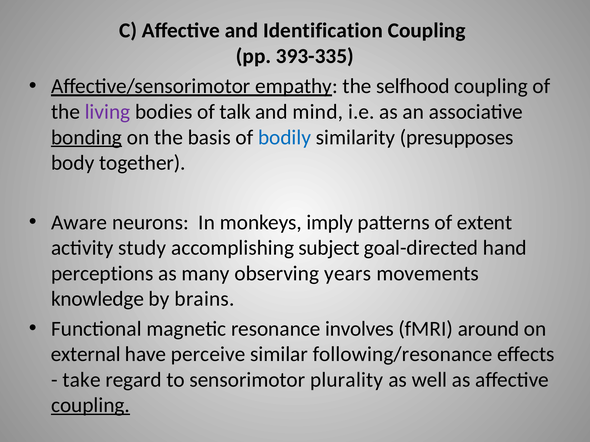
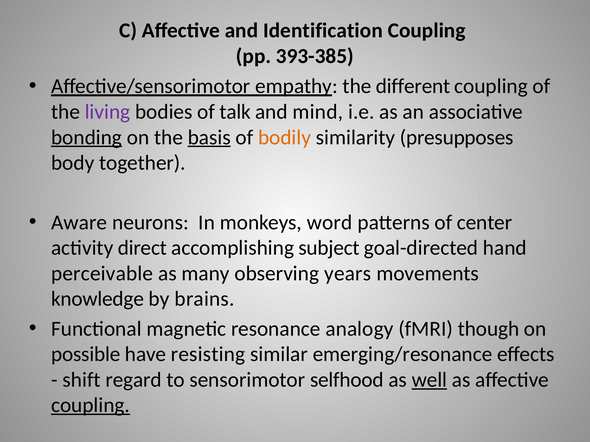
393-335: 393-335 -> 393-385 (315, 56)
selfhood: selfhood -> different (413, 86)
basis underline: none -> present (209, 137)
bodily colour: blue -> orange (285, 137)
imply: imply -> word (330, 223)
extent: extent -> center (485, 223)
study: study -> direct (142, 248)
perceptions: perceptions -> perceivable (102, 274)
involves: involves -> analogy (359, 329)
around: around -> though (488, 329)
external: external -> possible (86, 355)
perceive: perceive -> resisting (208, 355)
following/resonance: following/resonance -> emerging/resonance (403, 355)
take: take -> shift (82, 380)
plurality: plurality -> selfhood (347, 380)
well underline: none -> present (429, 380)
